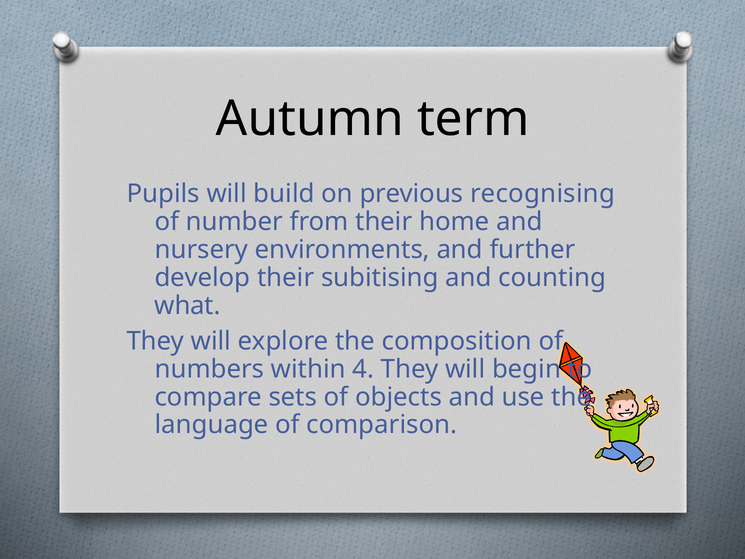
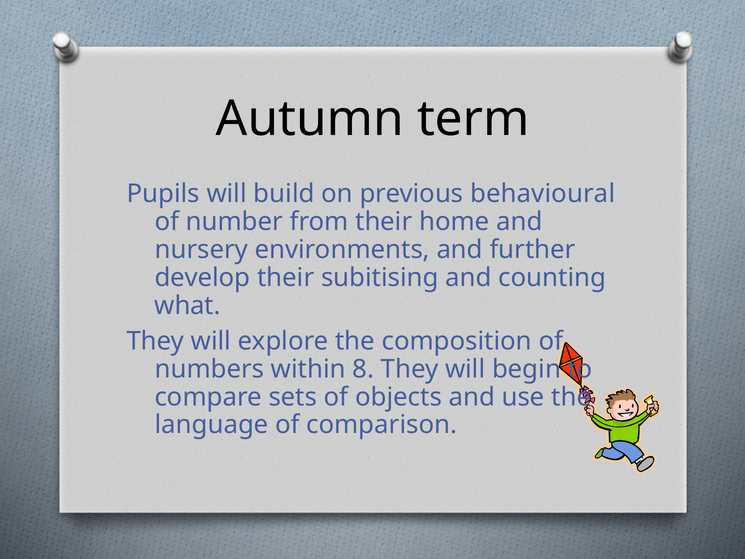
recognising: recognising -> behavioural (543, 194)
4: 4 -> 8 (363, 369)
